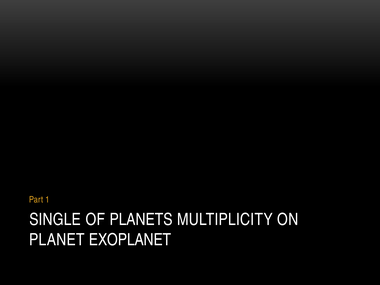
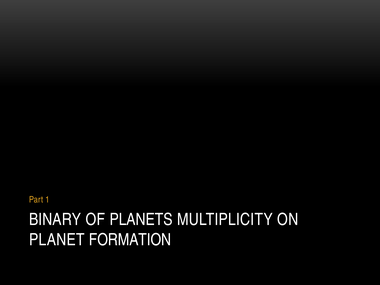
SINGLE: SINGLE -> BINARY (55, 219)
EXOPLANET: EXOPLANET -> FORMATION (130, 240)
